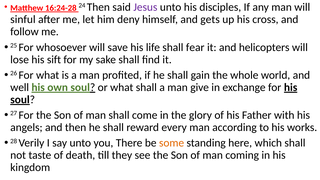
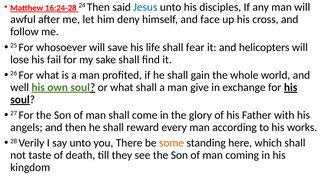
Jesus colour: purple -> blue (145, 7)
sinful: sinful -> awful (23, 19)
gets: gets -> face (210, 19)
sift: sift -> fail (54, 60)
